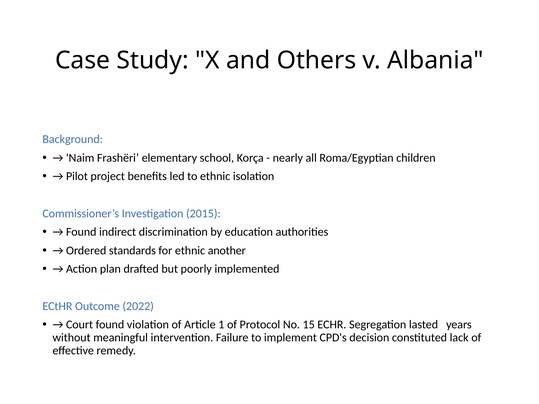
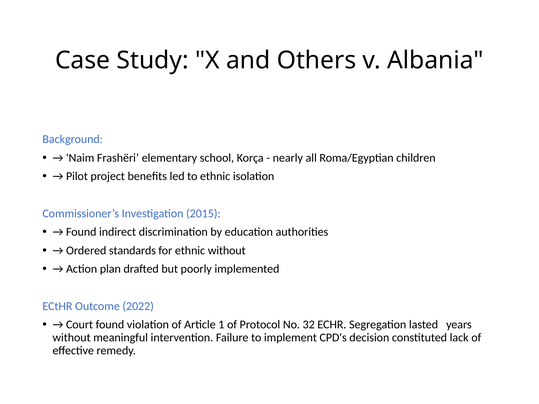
ethnic another: another -> without (227, 251)
15: 15 -> 32 (309, 325)
